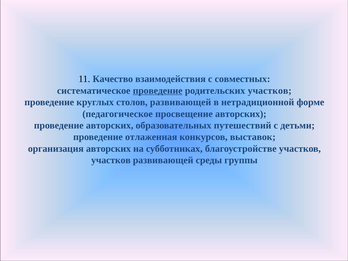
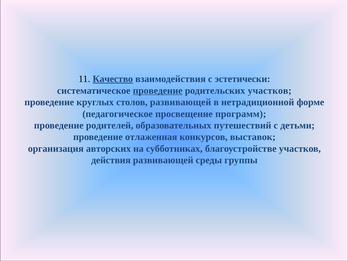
Качество underline: none -> present (113, 79)
совместных: совместных -> эстетически (243, 79)
просвещение авторских: авторских -> программ (241, 114)
проведение авторских: авторских -> родителей (110, 125)
участков: участков -> действия (111, 160)
